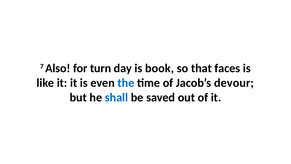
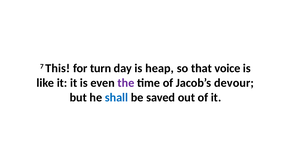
Also: Also -> This (58, 68)
book: book -> heap (160, 68)
faces: faces -> voice (227, 68)
the colour: blue -> purple (126, 83)
